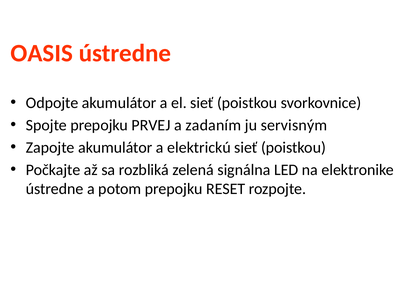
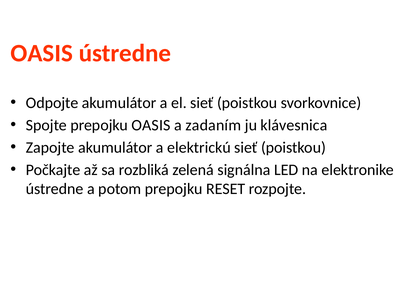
prepojku PRVEJ: PRVEJ -> OASIS (151, 125)
servisným: servisným -> klávesnica (294, 125)
